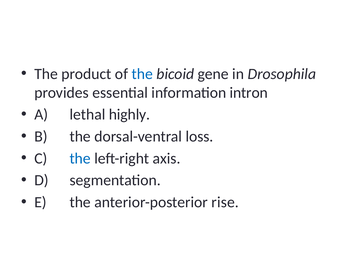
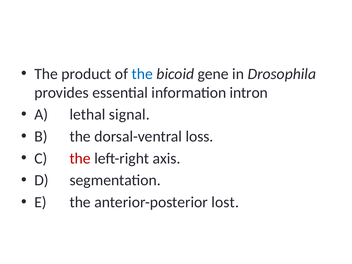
highly: highly -> signal (129, 115)
the colour: blue -> red (80, 158)
rise: rise -> lost (225, 202)
